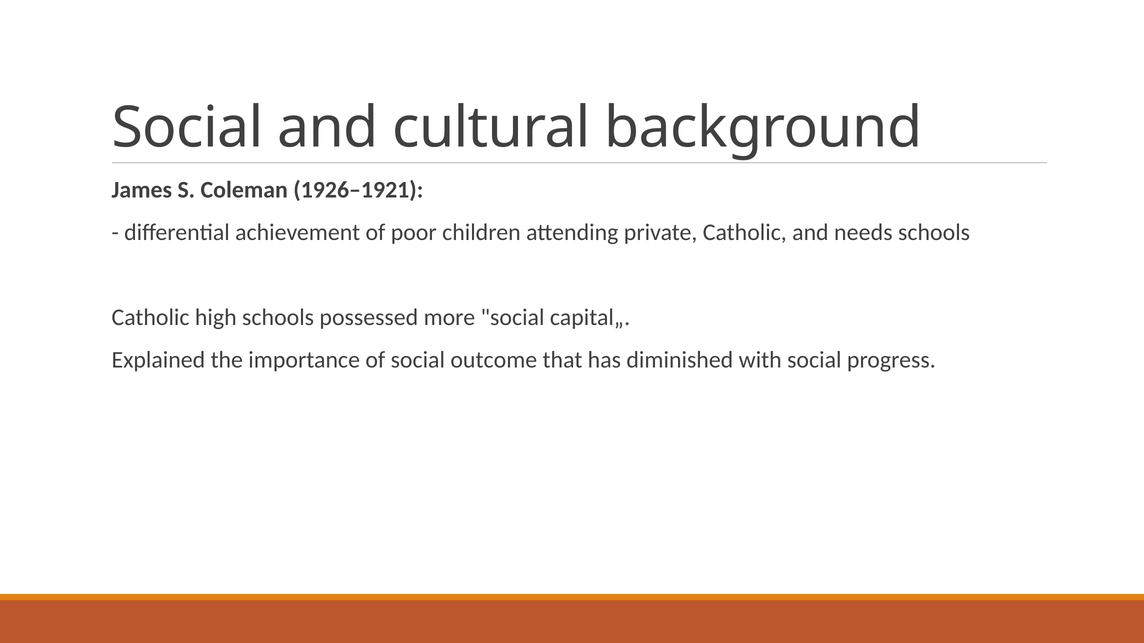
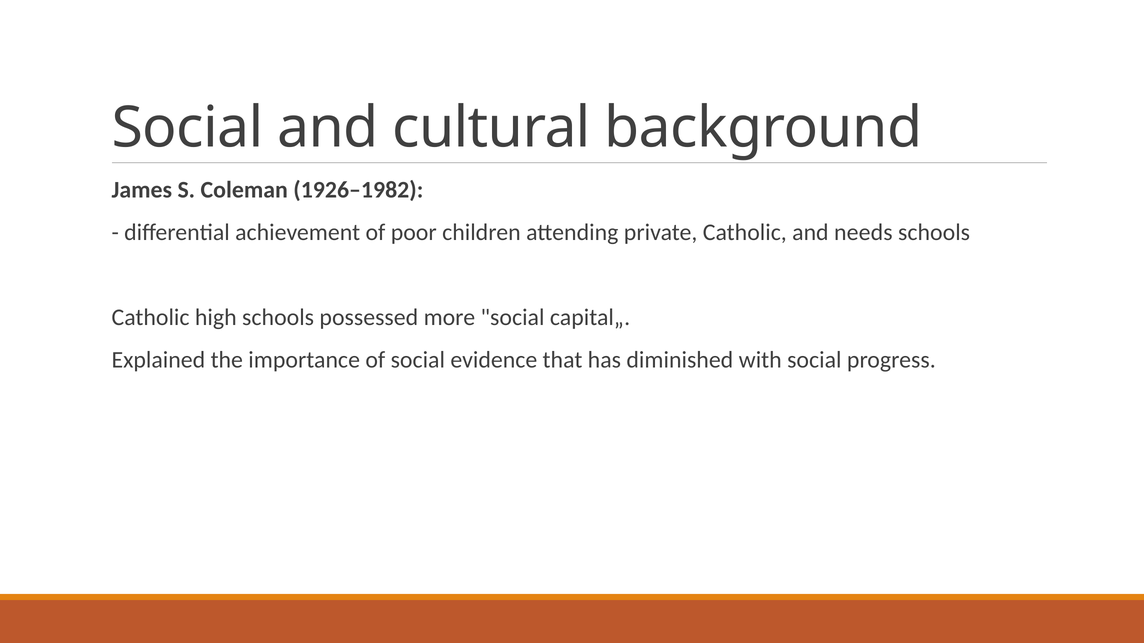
1926–1921: 1926–1921 -> 1926–1982 (358, 190)
outcome: outcome -> evidence (494, 360)
